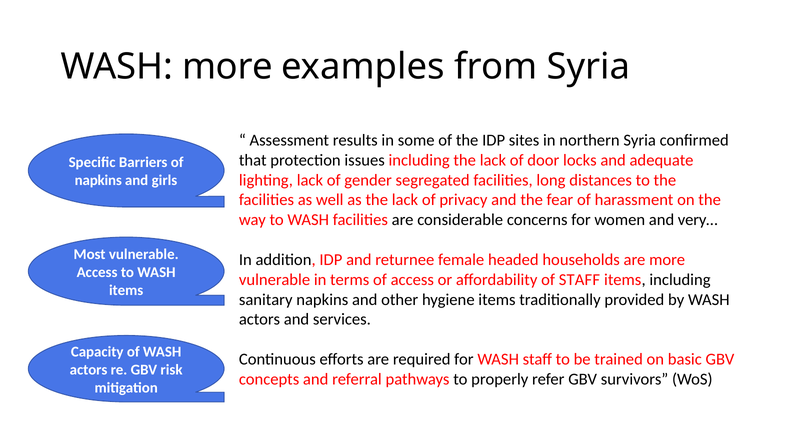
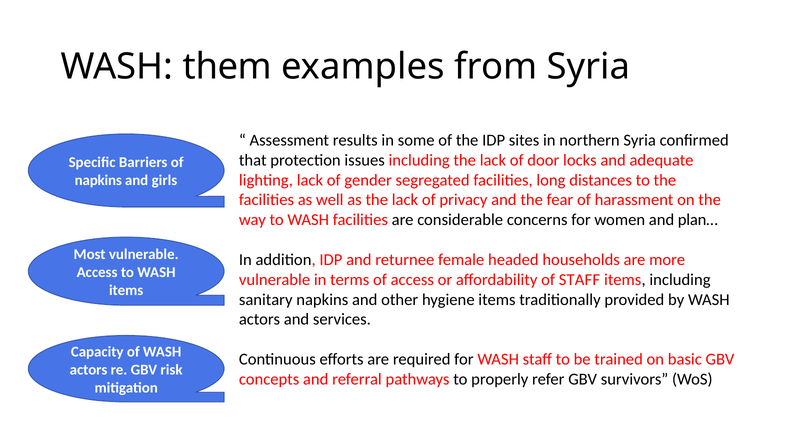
WASH more: more -> them (227, 67)
very…: very… -> plan… (698, 220)
